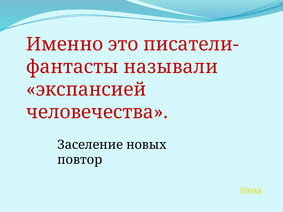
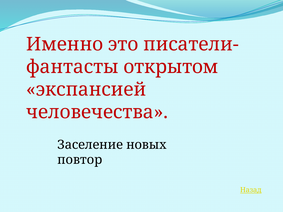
называли: называли -> открытом (171, 67)
